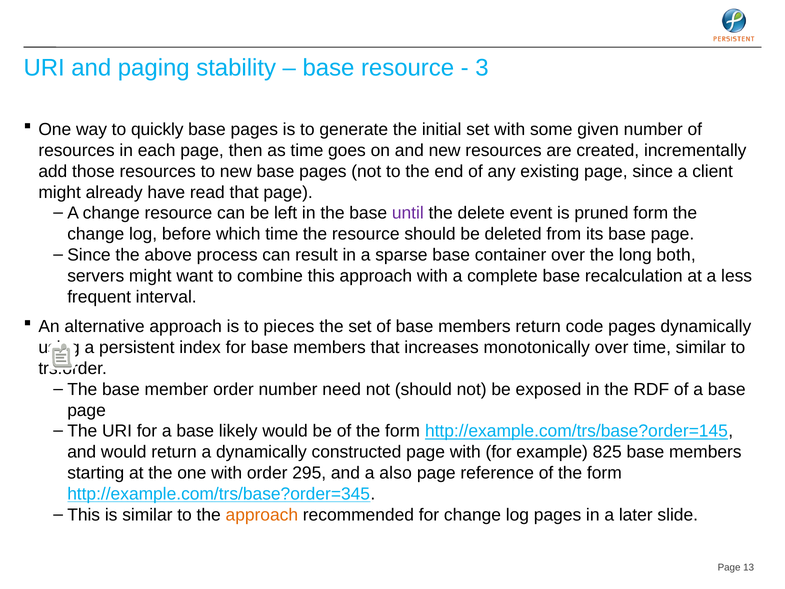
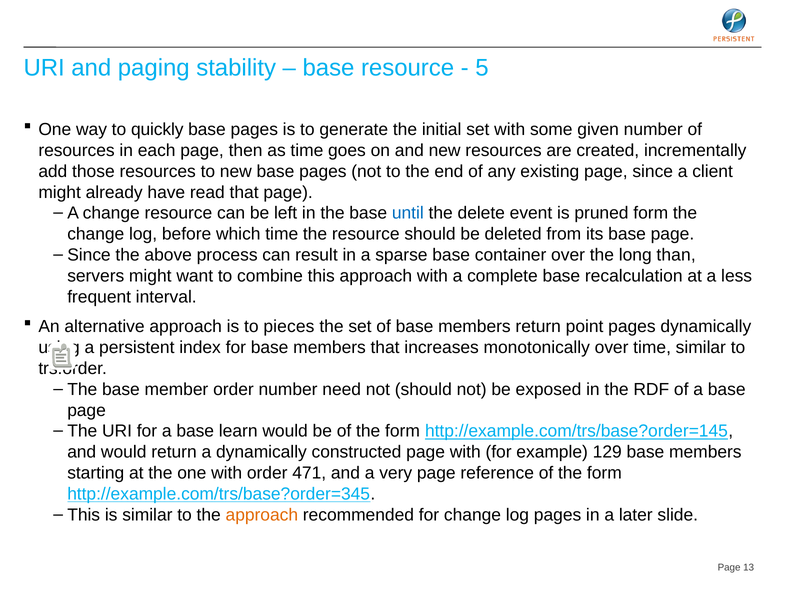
3: 3 -> 5 (482, 68)
until colour: purple -> blue (408, 213)
both: both -> than (676, 255)
code: code -> point (585, 326)
likely: likely -> learn (238, 431)
825: 825 -> 129 (607, 452)
295: 295 -> 471 (309, 473)
also: also -> very (396, 473)
